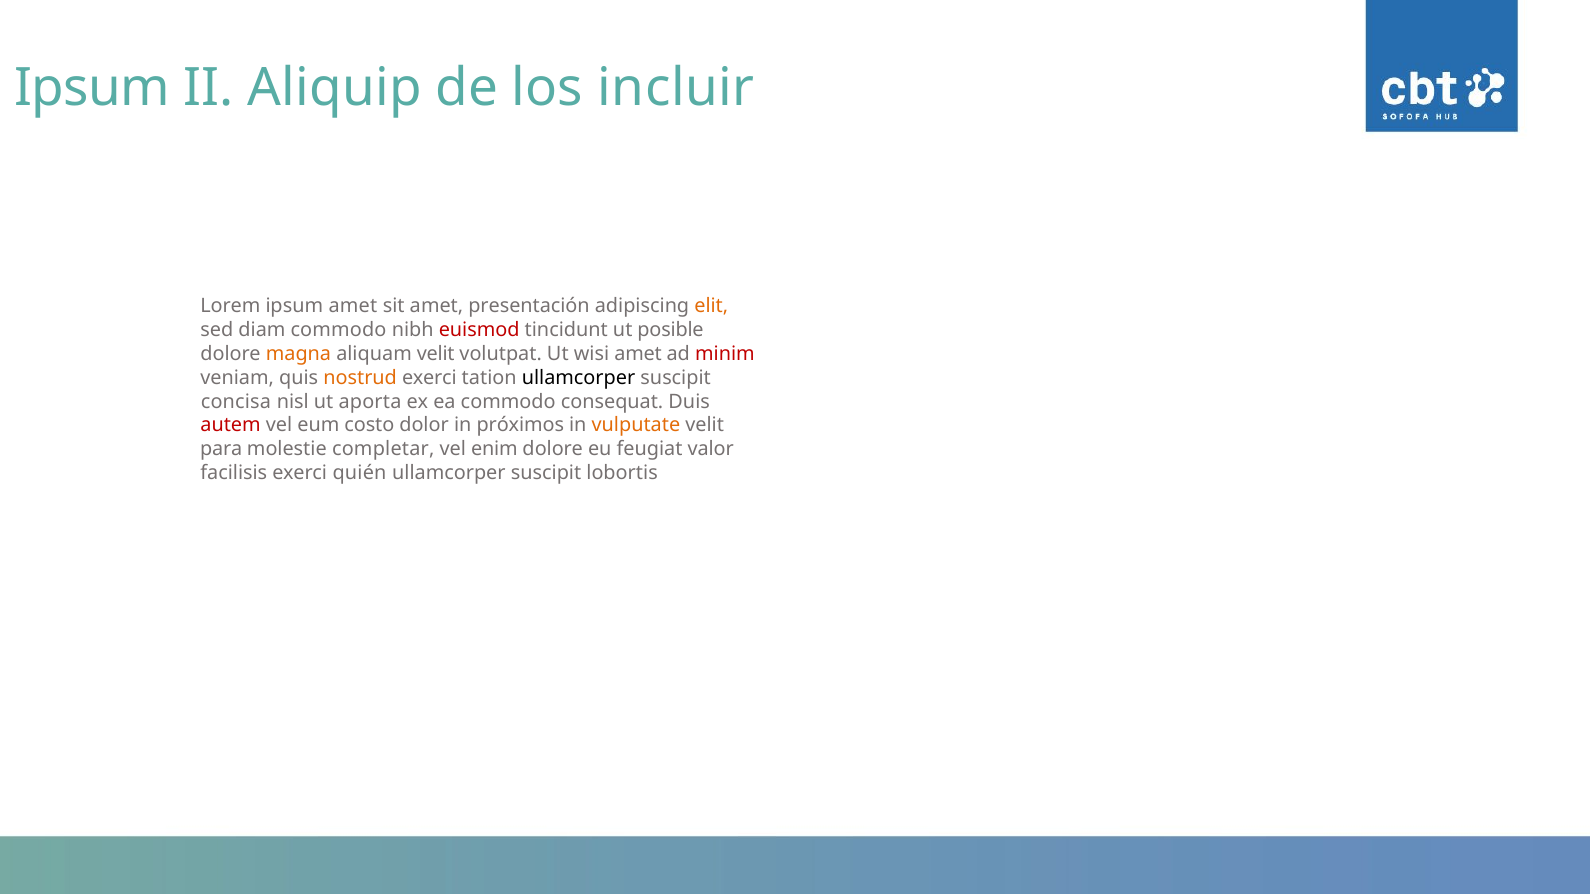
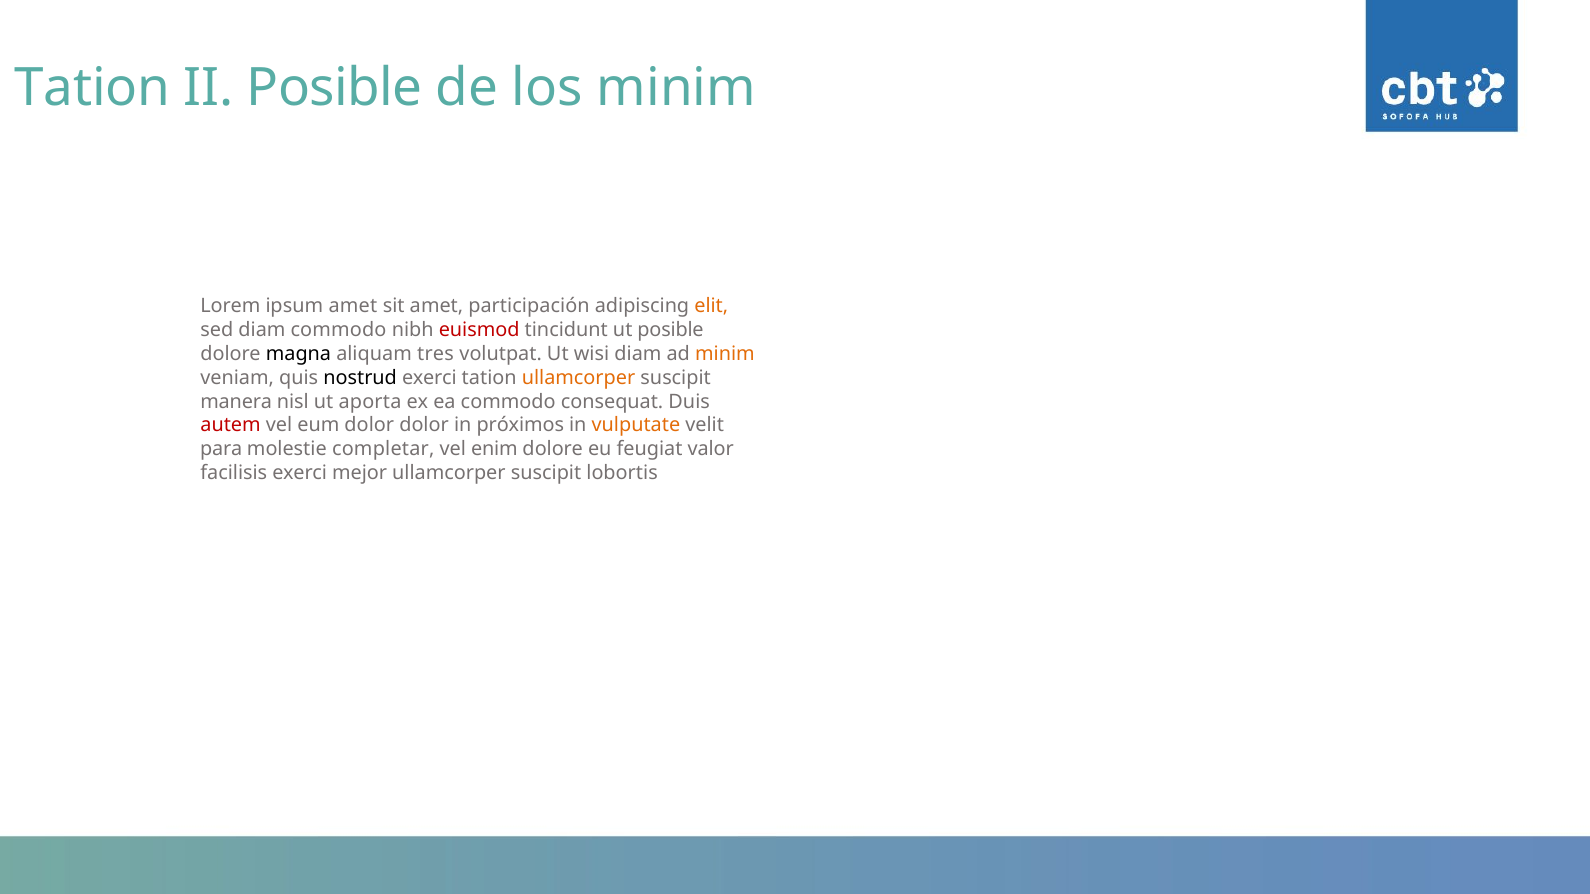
Ipsum: Ipsum -> Tation (92, 88)
II Aliquip: Aliquip -> Posible (335, 88)
los incluir: incluir -> minim (676, 88)
presentación: presentación -> participación (529, 306)
magna colour: orange -> black (298, 354)
aliquam velit: velit -> tres (436, 354)
wisi amet: amet -> diam (638, 354)
minim colour: red -> orange (725, 354)
nostrud colour: orange -> black (360, 378)
ullamcorper colour: black -> orange (579, 378)
concisa: concisa -> manera (236, 402)
eum costo: costo -> dolor (369, 426)
quién: quién -> mejor (360, 473)
